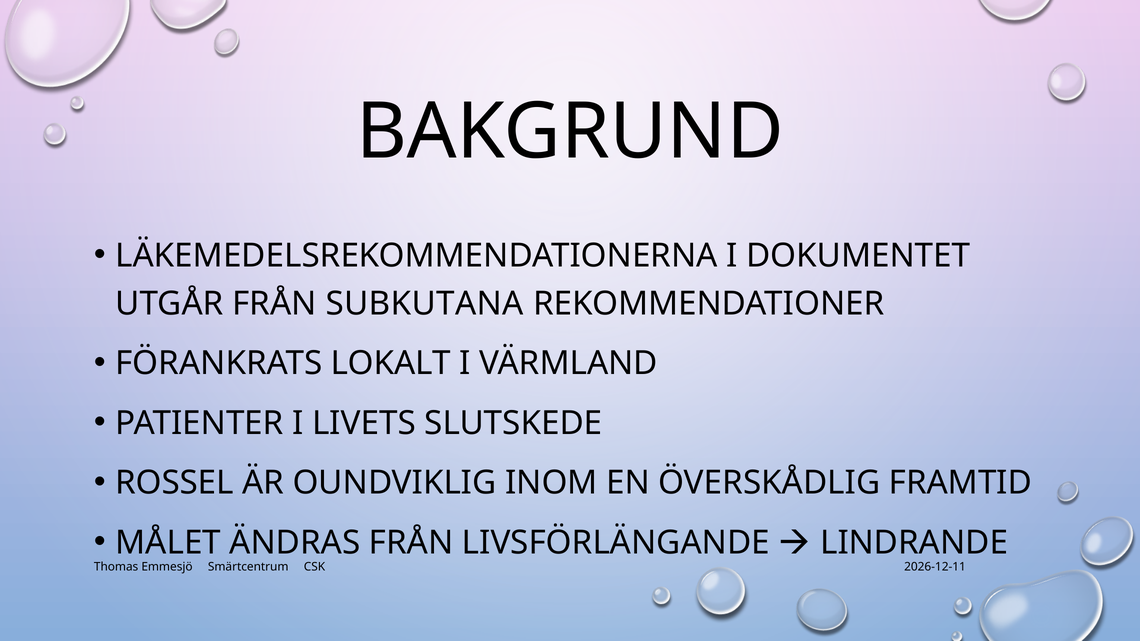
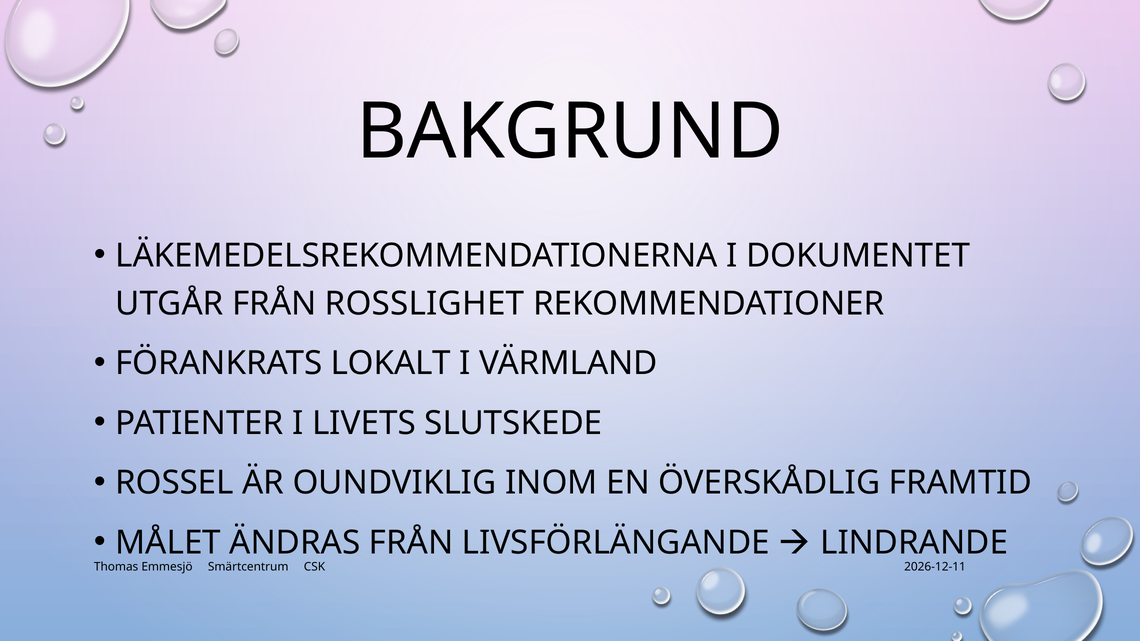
SUBKUTANA: SUBKUTANA -> ROSSLIGHET (425, 304)
